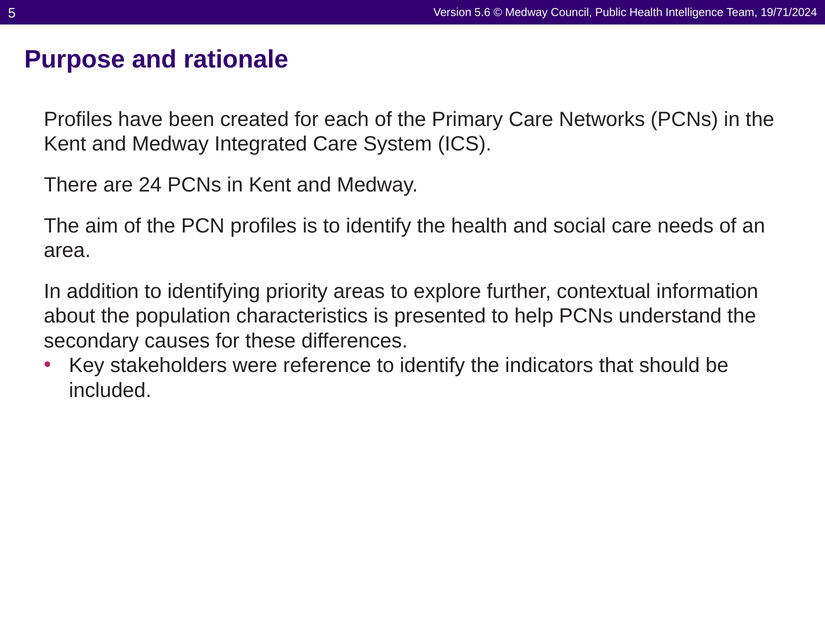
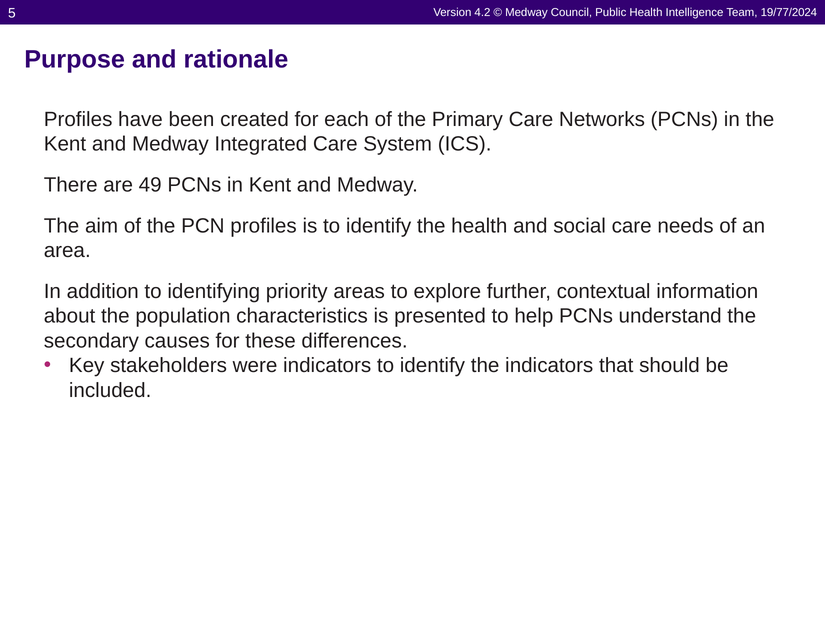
5.6: 5.6 -> 4.2 (482, 12)
19/71/2024: 19/71/2024 -> 19/77/2024 (789, 12)
24: 24 -> 49 (150, 185)
were reference: reference -> indicators (327, 366)
